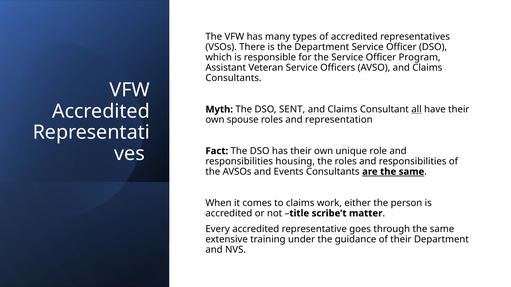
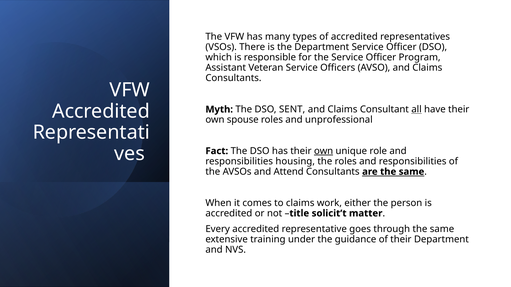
representation: representation -> unprofessional (339, 120)
own underline: none -> present (324, 151)
Events: Events -> Attend (289, 172)
scribe’t: scribe’t -> solicit’t (329, 214)
